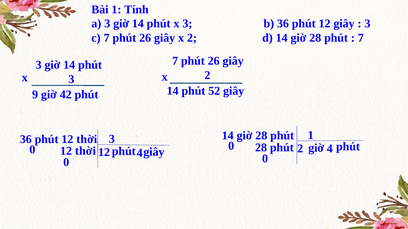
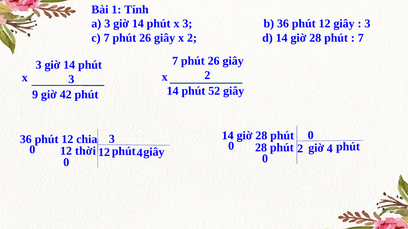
phút 1: 1 -> 0 (311, 135)
phút 12 thời: thời -> chia (87, 140)
